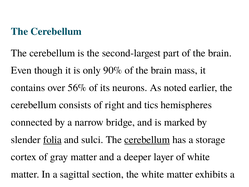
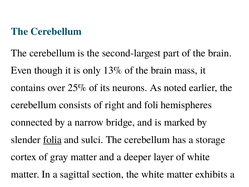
90%: 90% -> 13% (113, 70)
56%: 56% -> 25% (77, 88)
tics: tics -> foli (151, 105)
cerebellum underline: present -> none (147, 139)
